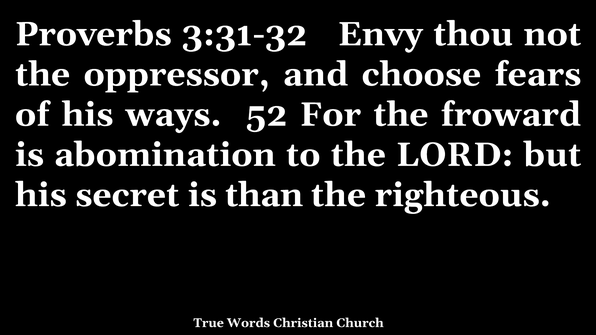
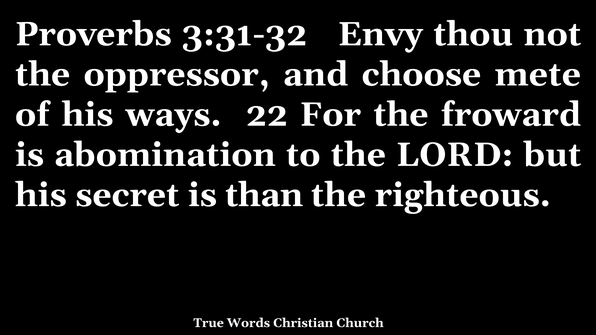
fears: fears -> mete (538, 74)
52: 52 -> 22 (267, 115)
